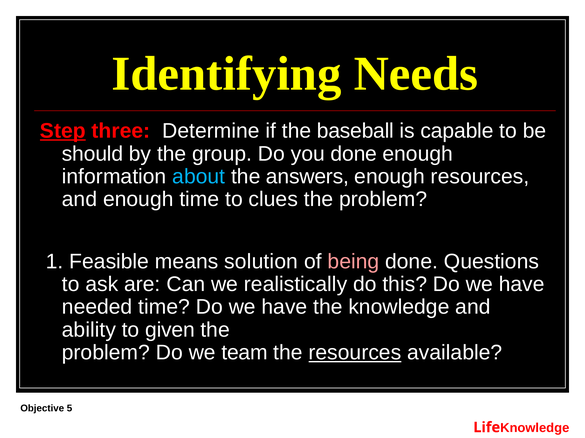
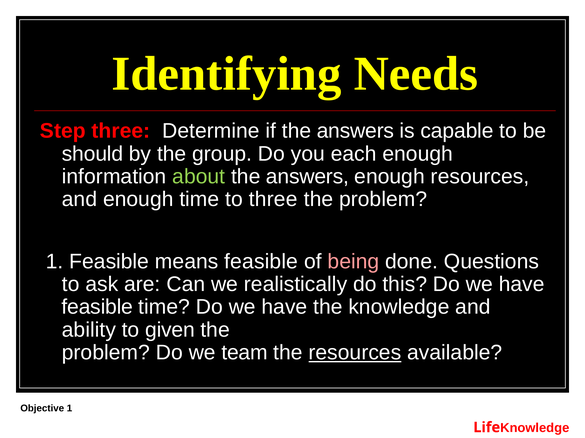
Step underline: present -> none (63, 131)
if the baseball: baseball -> answers (355, 131)
you done: done -> each (354, 154)
about colour: light blue -> light green (199, 177)
to clues: clues -> three (273, 200)
means solution: solution -> feasible (261, 262)
needed: needed -> feasible (97, 308)
Objective 5: 5 -> 1 (69, 409)
